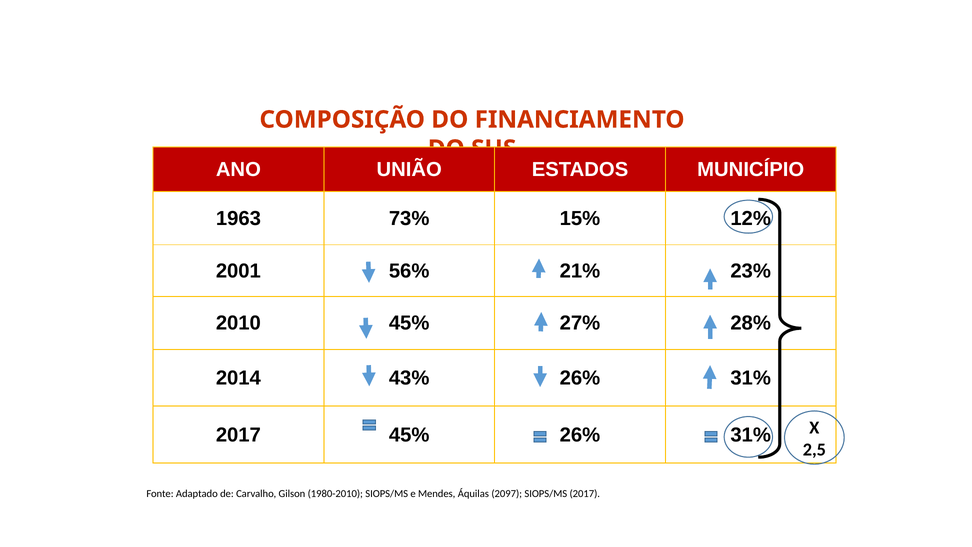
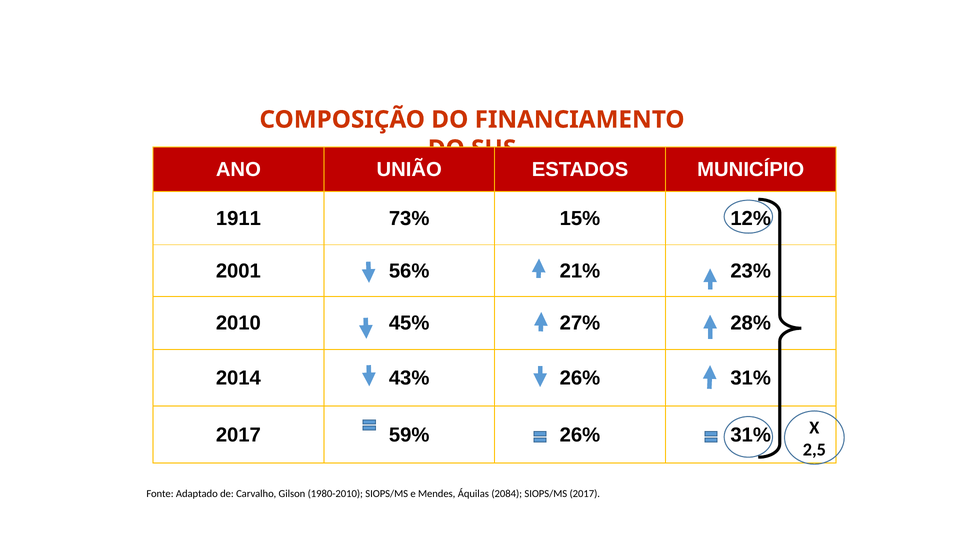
1963: 1963 -> 1911 (238, 218)
2017 45%: 45% -> 59% (409, 435)
2097: 2097 -> 2084 (507, 493)
